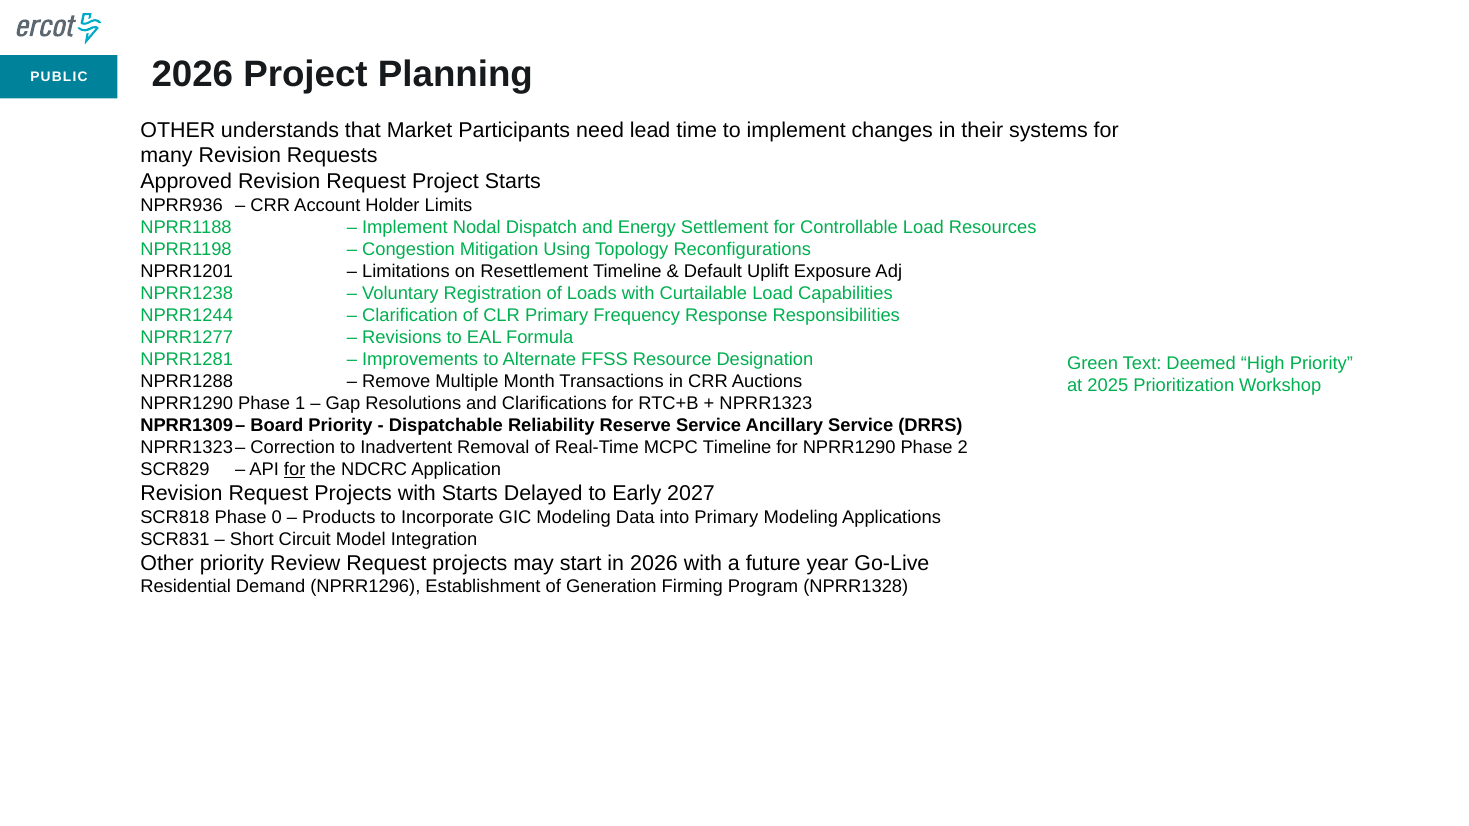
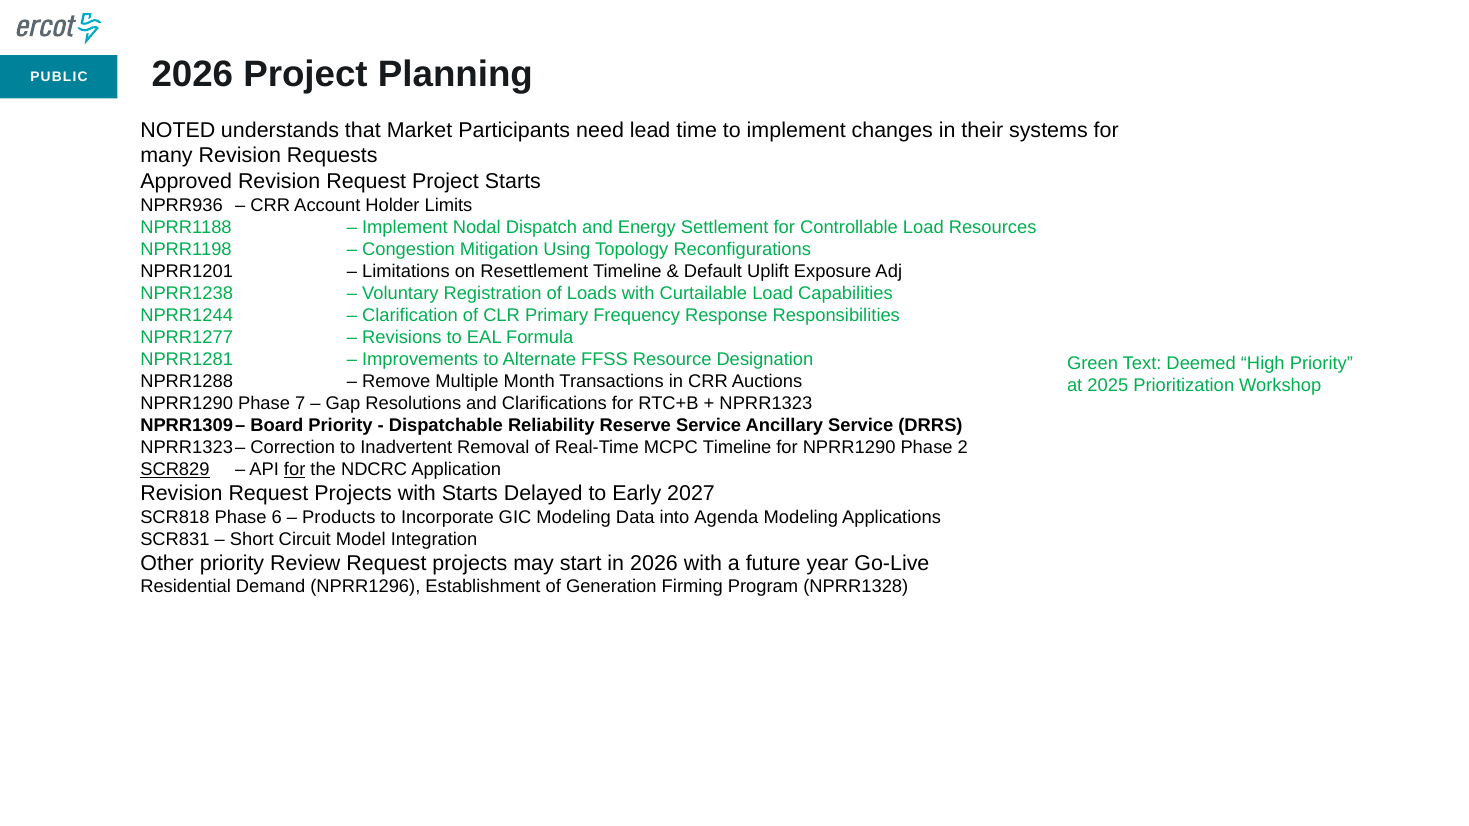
OTHER: OTHER -> NOTED (178, 130)
1: 1 -> 7 (300, 403)
SCR829 underline: none -> present (175, 470)
0: 0 -> 6 (277, 517)
into Primary: Primary -> Agenda (726, 517)
